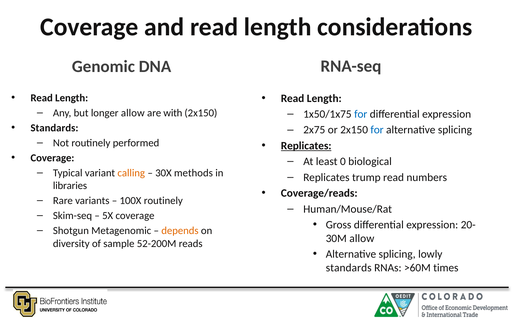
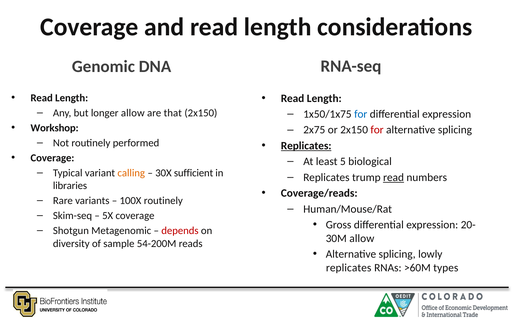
with: with -> that (173, 113)
Standards: Standards -> Workshop (55, 128)
for colour: blue -> red (377, 130)
0: 0 -> 5 (343, 161)
methods: methods -> sufficient (194, 173)
read underline: none -> present (394, 177)
depends colour: orange -> red (180, 230)
52-200M: 52-200M -> 54-200M (157, 243)
standards: standards -> replicates (349, 267)
times: times -> types (446, 267)
